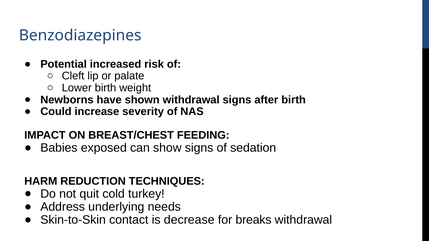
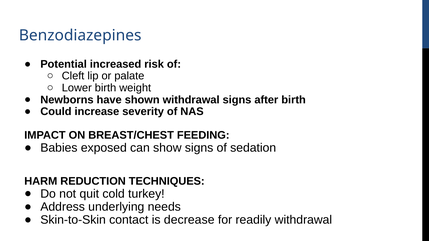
breaks: breaks -> readily (253, 220)
